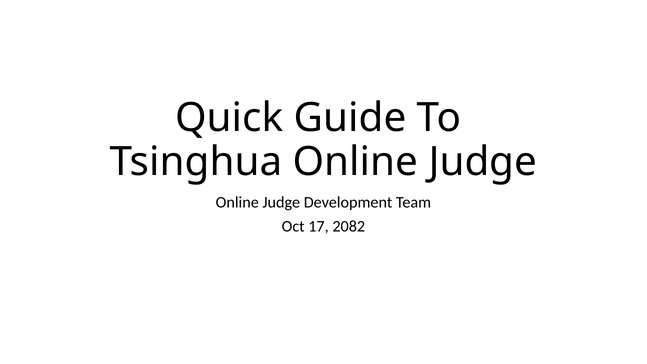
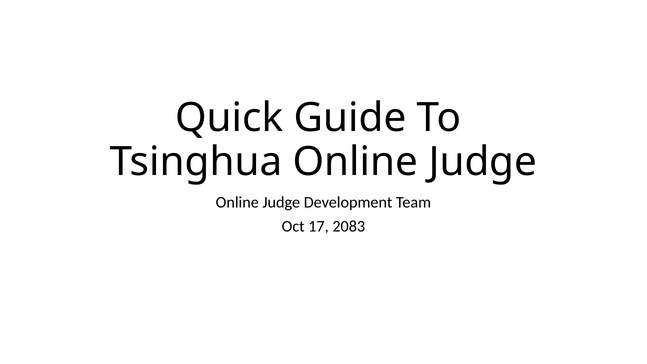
2082: 2082 -> 2083 (349, 226)
